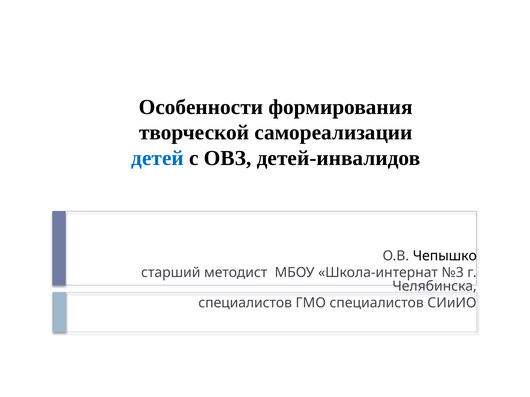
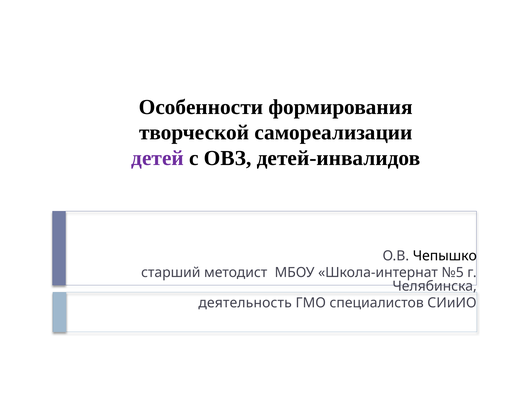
детей colour: blue -> purple (158, 158)
№3: №3 -> №5 (453, 273)
специалистов: специалистов -> деятельность (245, 303)
